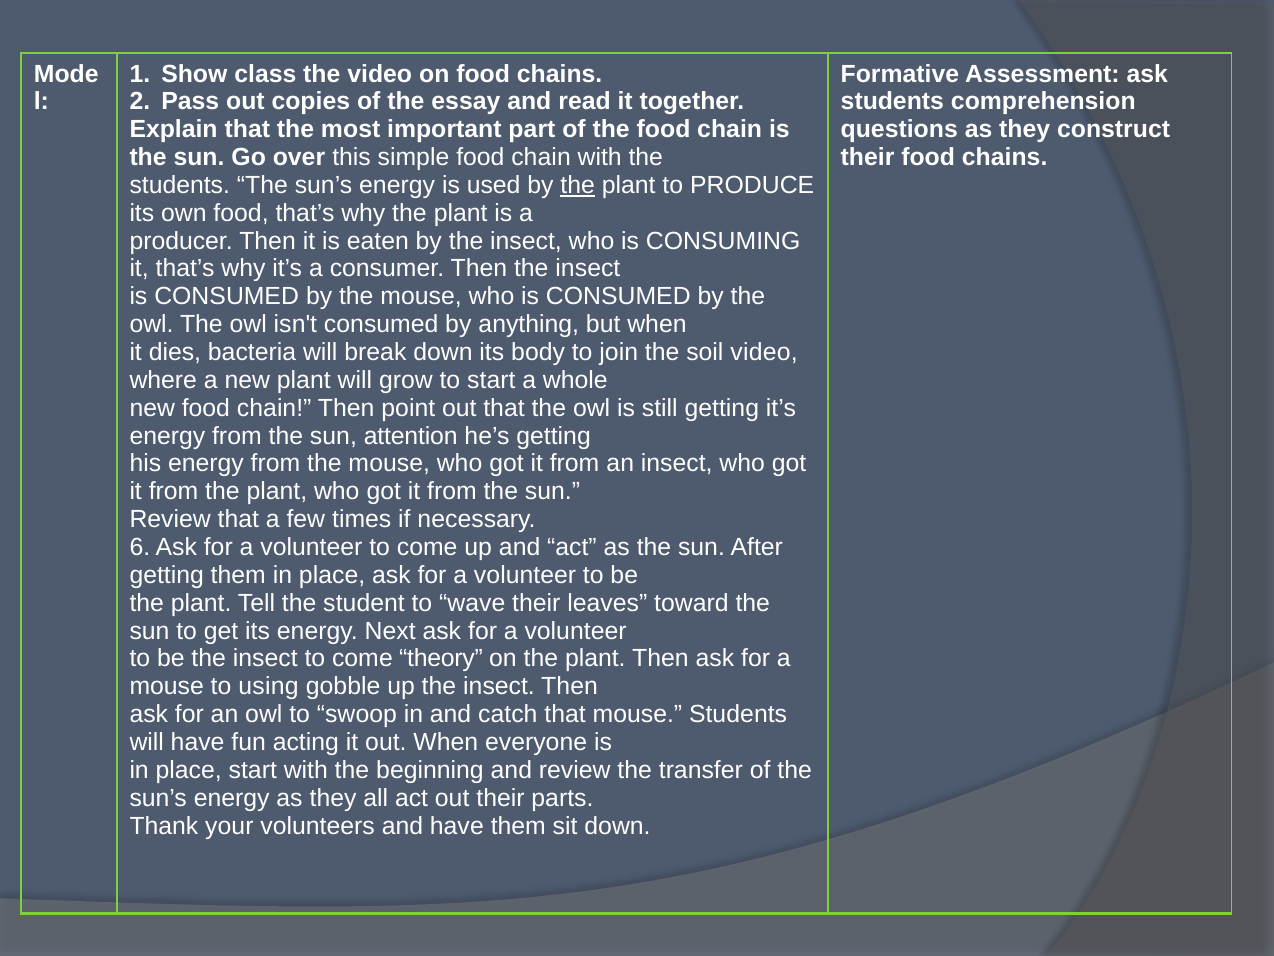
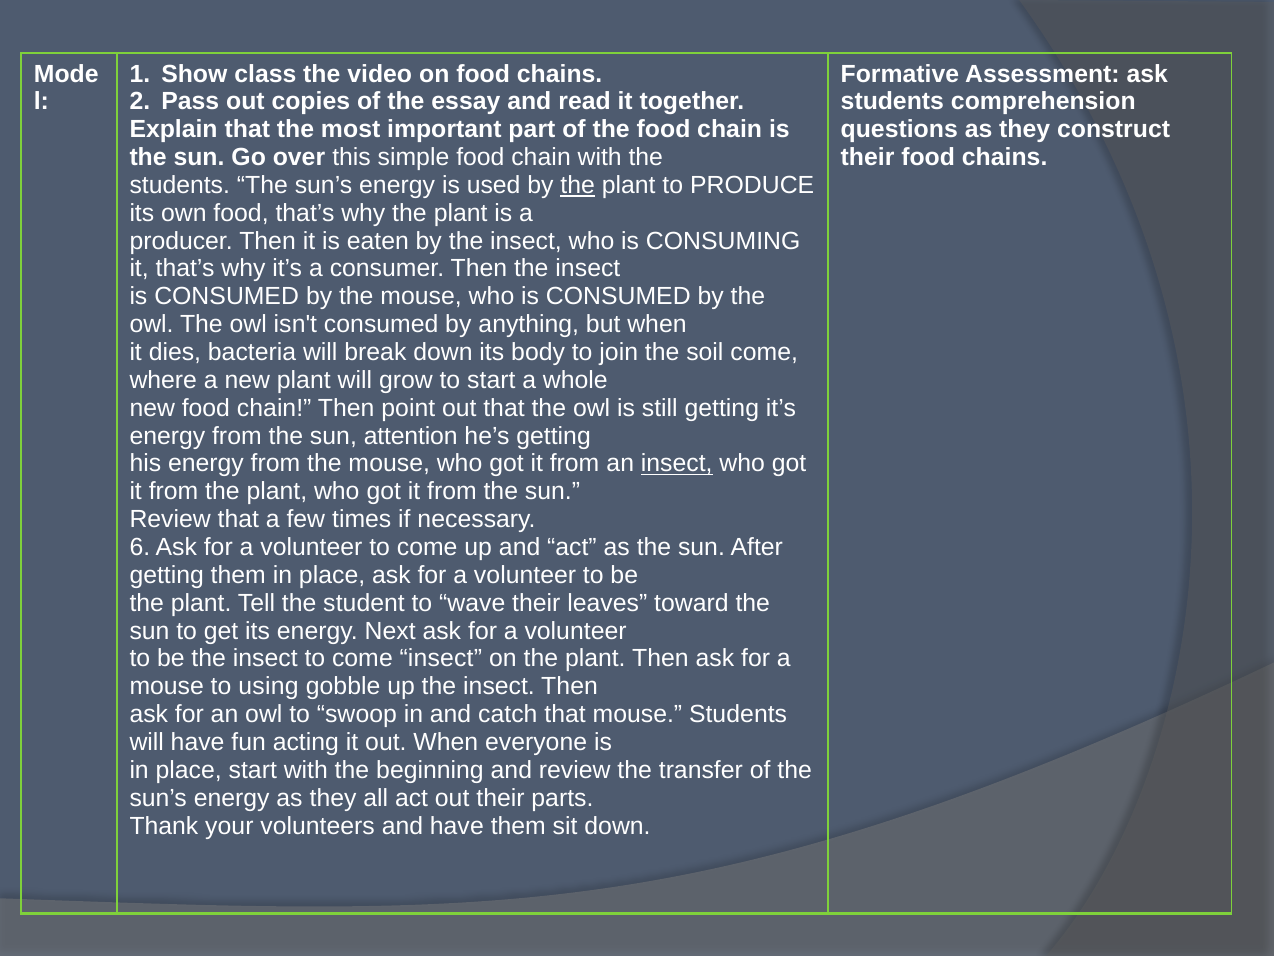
soil video: video -> come (764, 352)
insect underline: none -> present (677, 464)
come theory: theory -> insect (441, 658)
